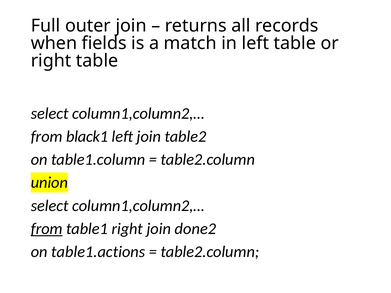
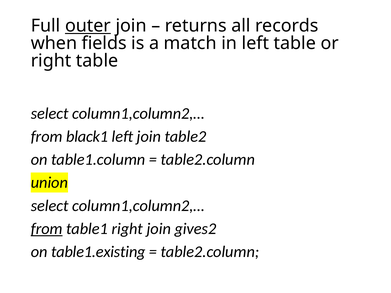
outer underline: none -> present (88, 26)
done2: done2 -> gives2 (195, 229)
table1.actions: table1.actions -> table1.existing (98, 252)
